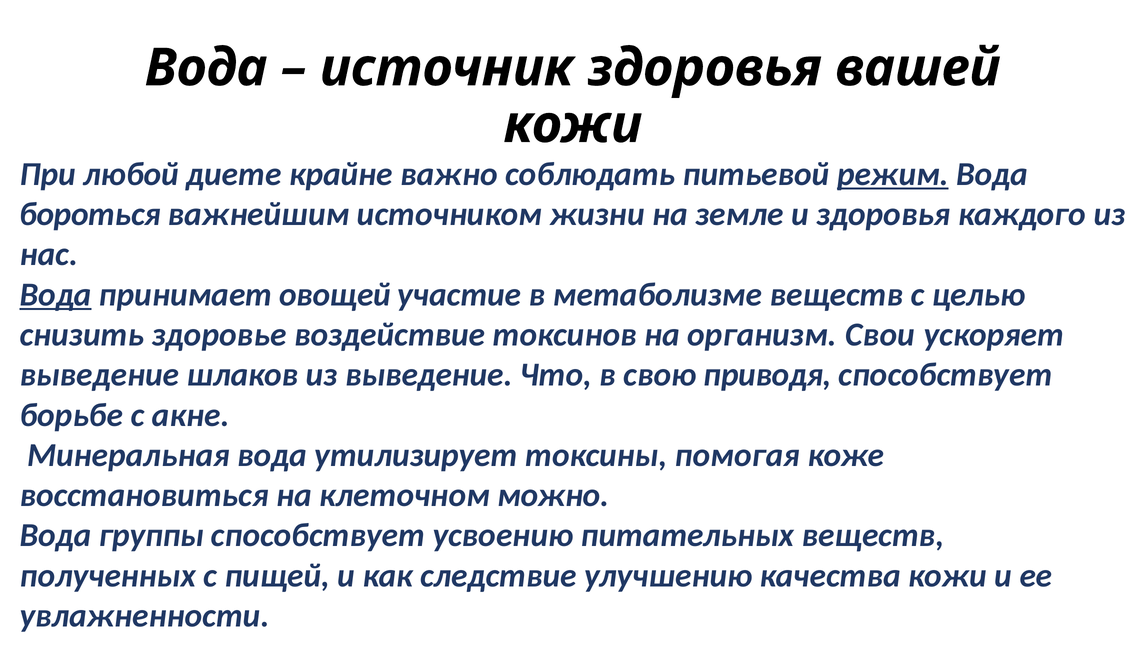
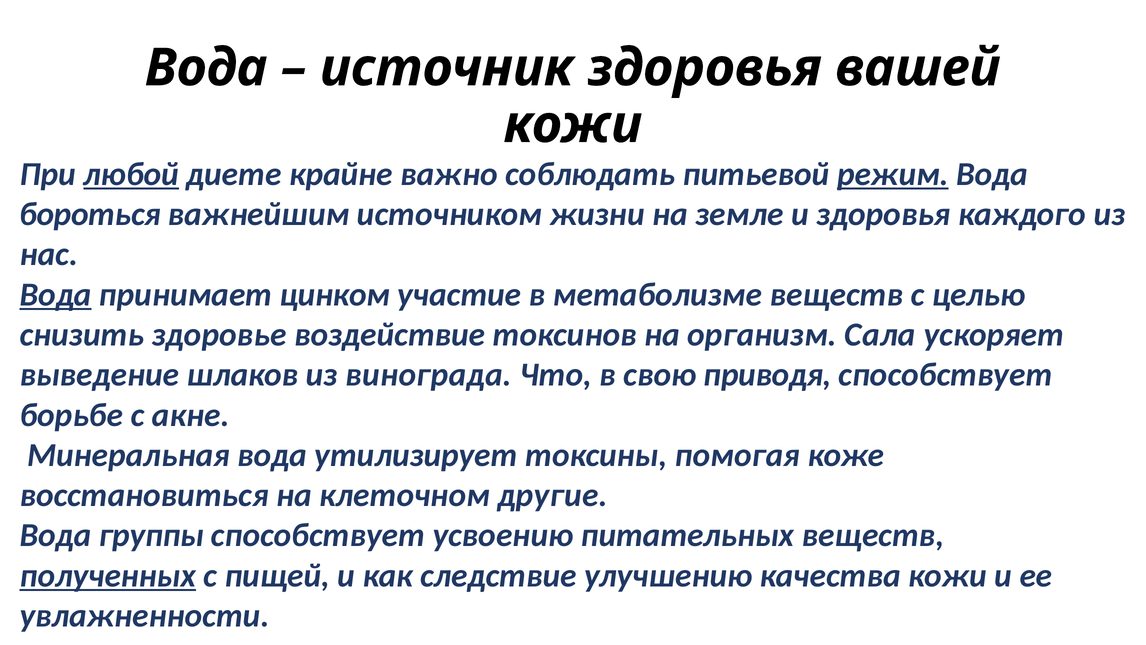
любой underline: none -> present (131, 174)
овощей: овощей -> цинком (335, 294)
Свои: Свои -> Сала (880, 334)
из выведение: выведение -> винограда (429, 375)
можно: можно -> другие (553, 495)
полученных underline: none -> present (108, 575)
